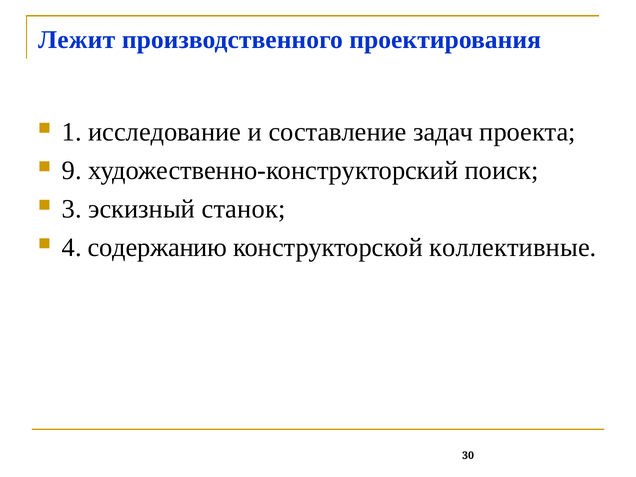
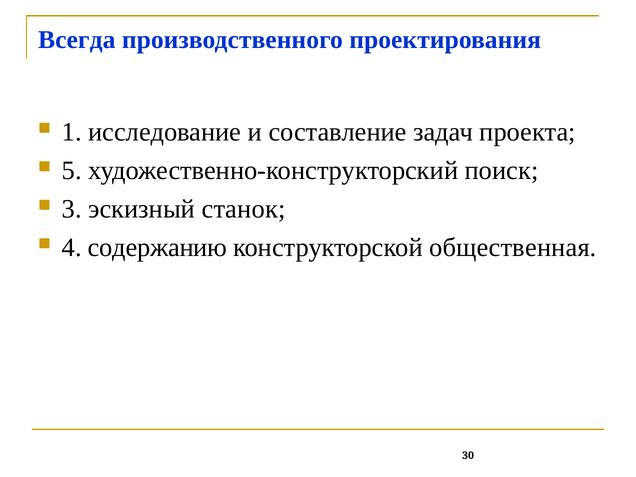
Лежит: Лежит -> Всегда (77, 40)
9: 9 -> 5 (72, 171)
коллективные: коллективные -> общественная (513, 247)
